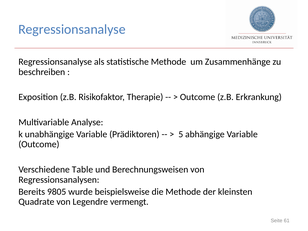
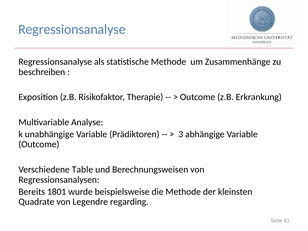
5: 5 -> 3 (181, 134)
9805: 9805 -> 1801 (57, 192)
vermengt: vermengt -> regarding (129, 202)
